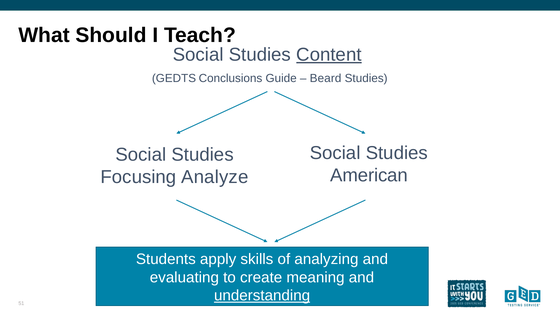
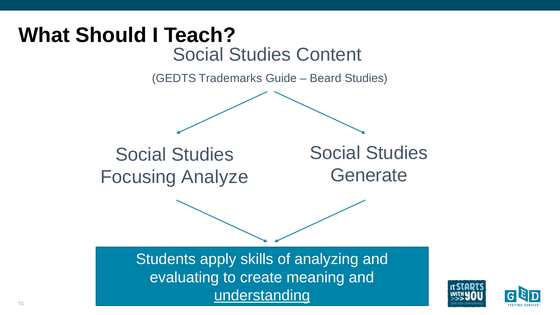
Content underline: present -> none (329, 55)
Conclusions: Conclusions -> Trademarks (230, 78)
American: American -> Generate (369, 175)
